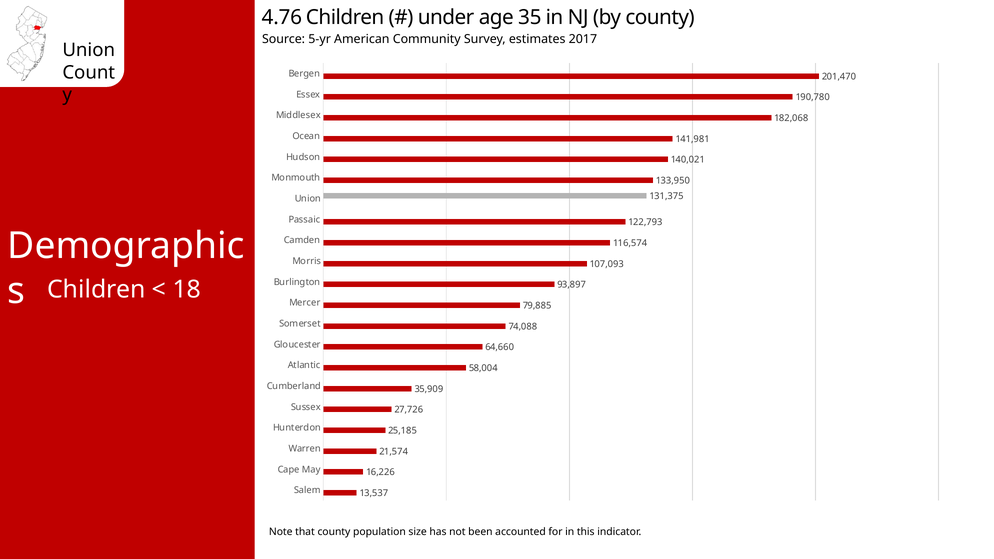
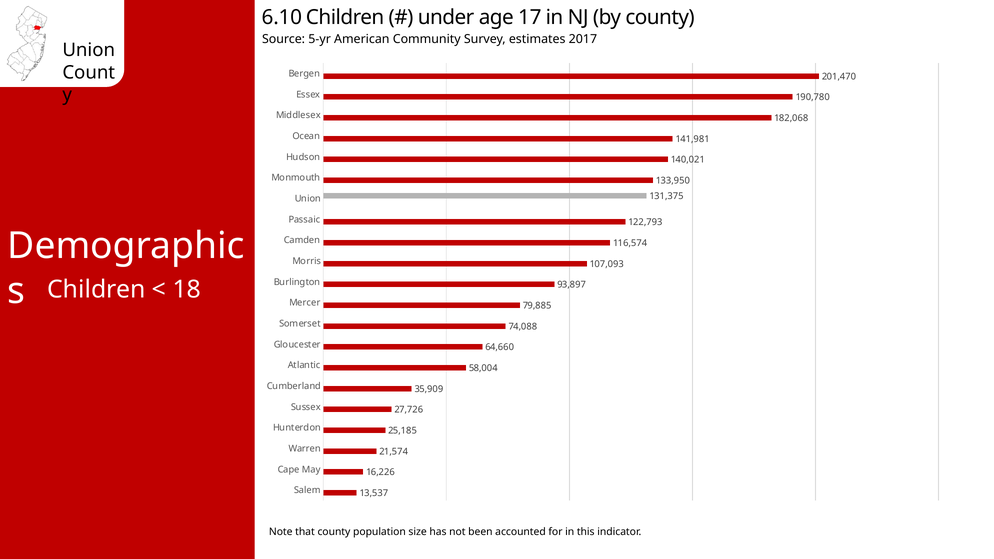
4.76: 4.76 -> 6.10 (282, 18)
35: 35 -> 17 (530, 18)
